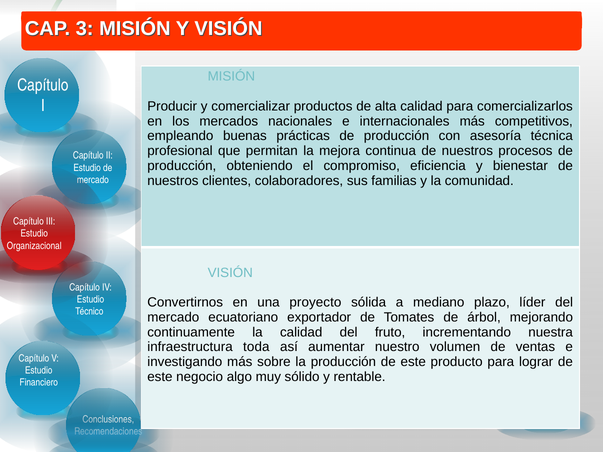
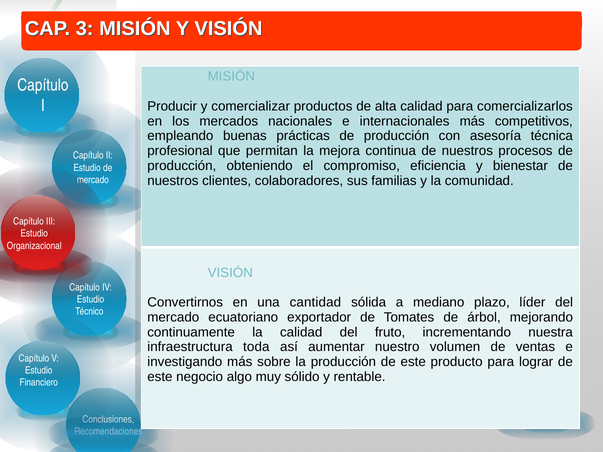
proyecto: proyecto -> cantidad (315, 303)
